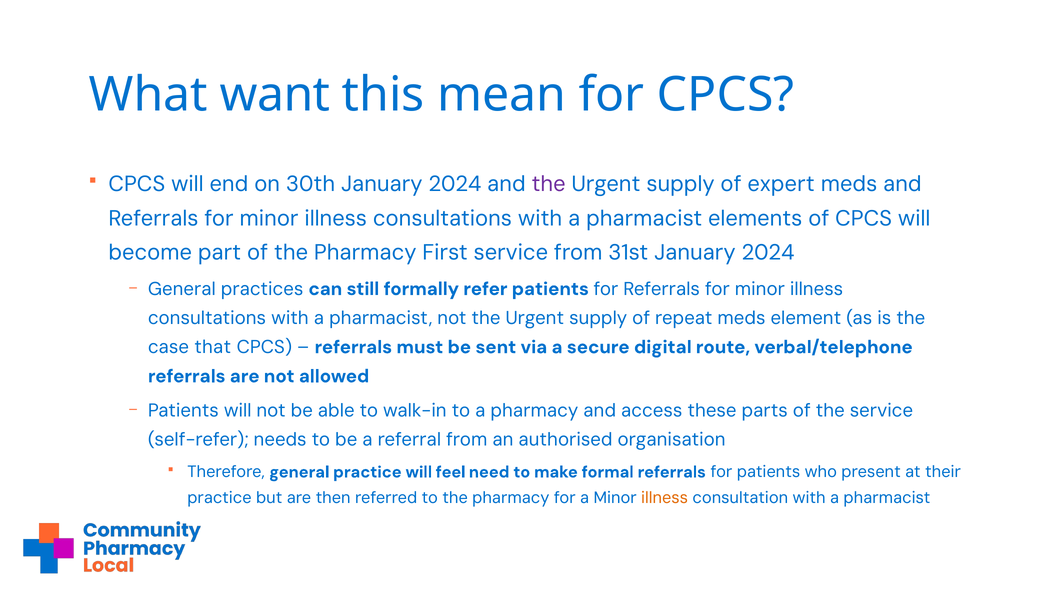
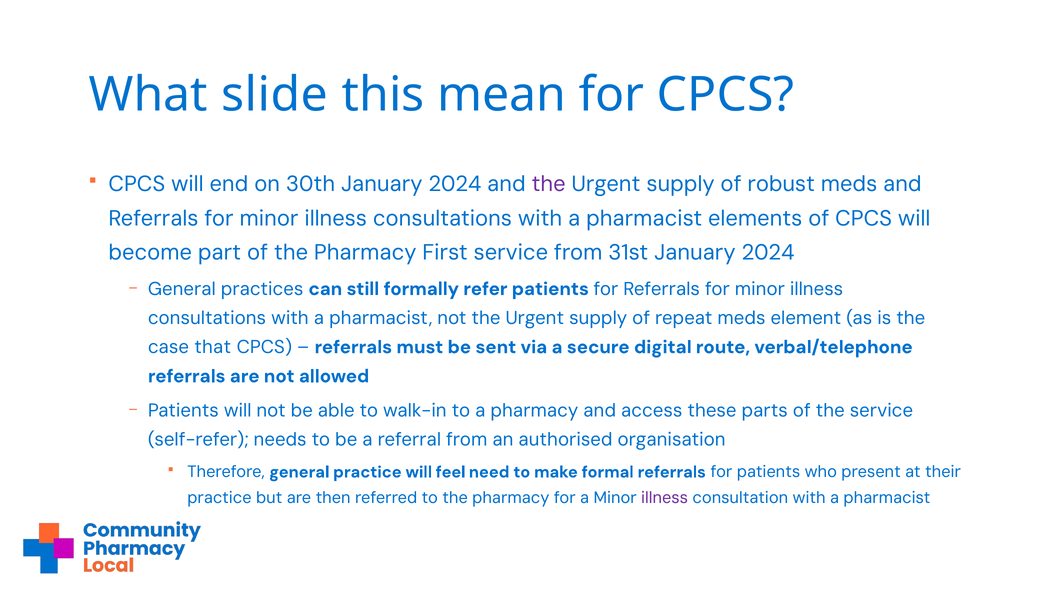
want: want -> slide (275, 95)
expert: expert -> robust (781, 184)
illness colour: orange -> purple (665, 497)
